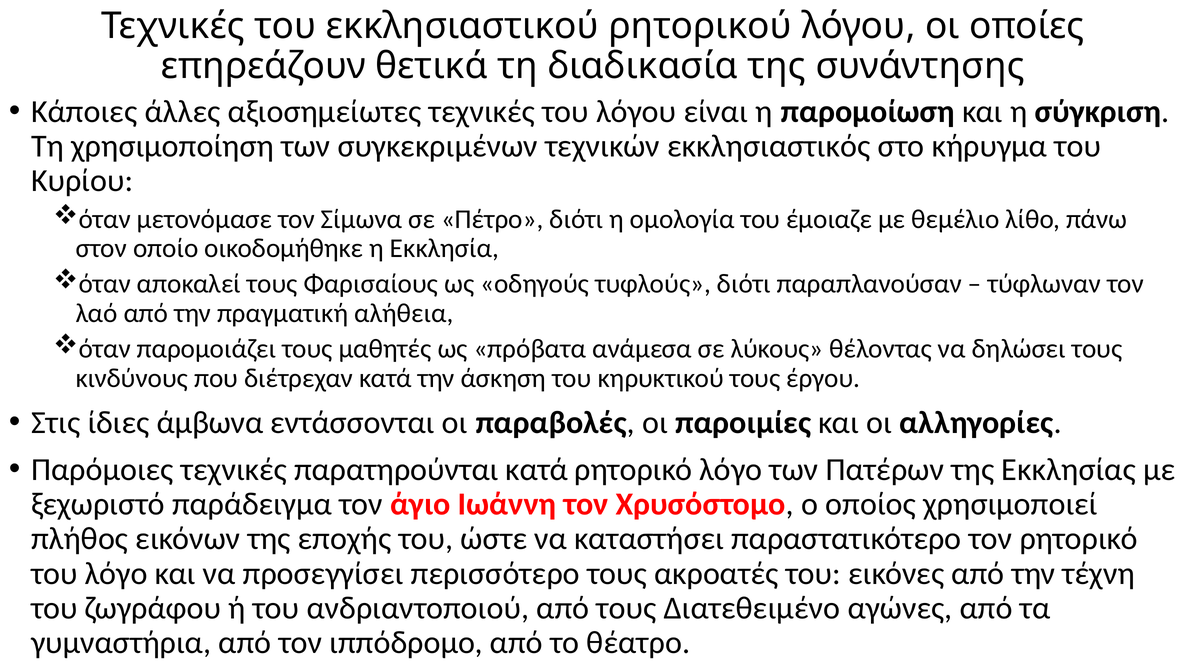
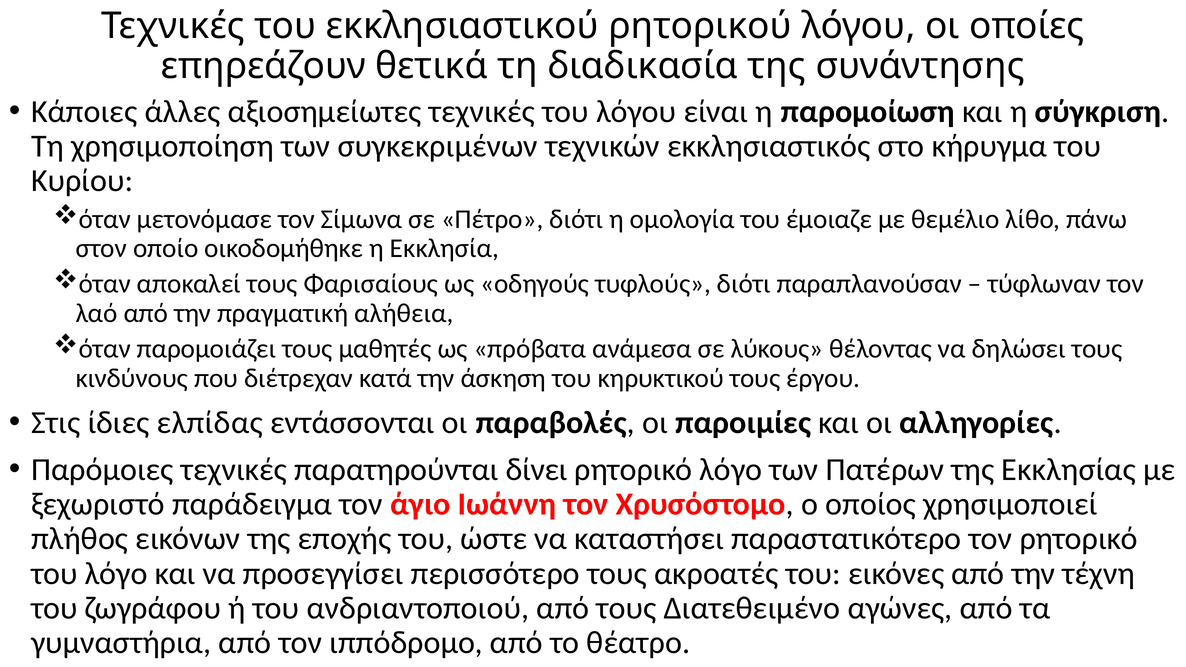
άμβωνα: άμβωνα -> ελπίδας (210, 422)
παρατηρούνται κατά: κατά -> δίνει (537, 470)
